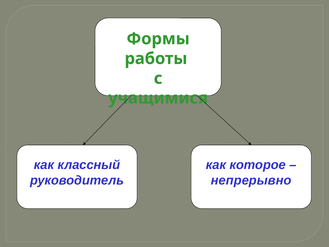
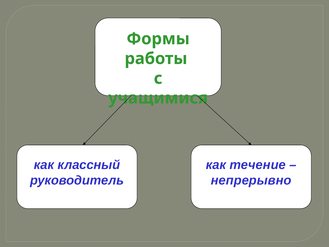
которое: которое -> течение (258, 165)
